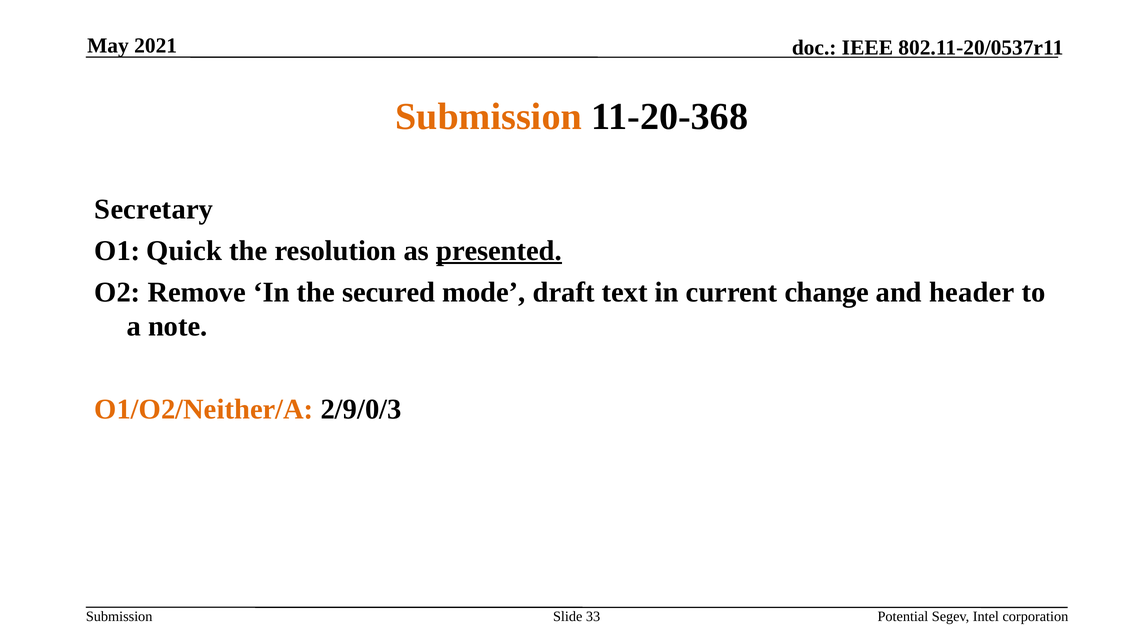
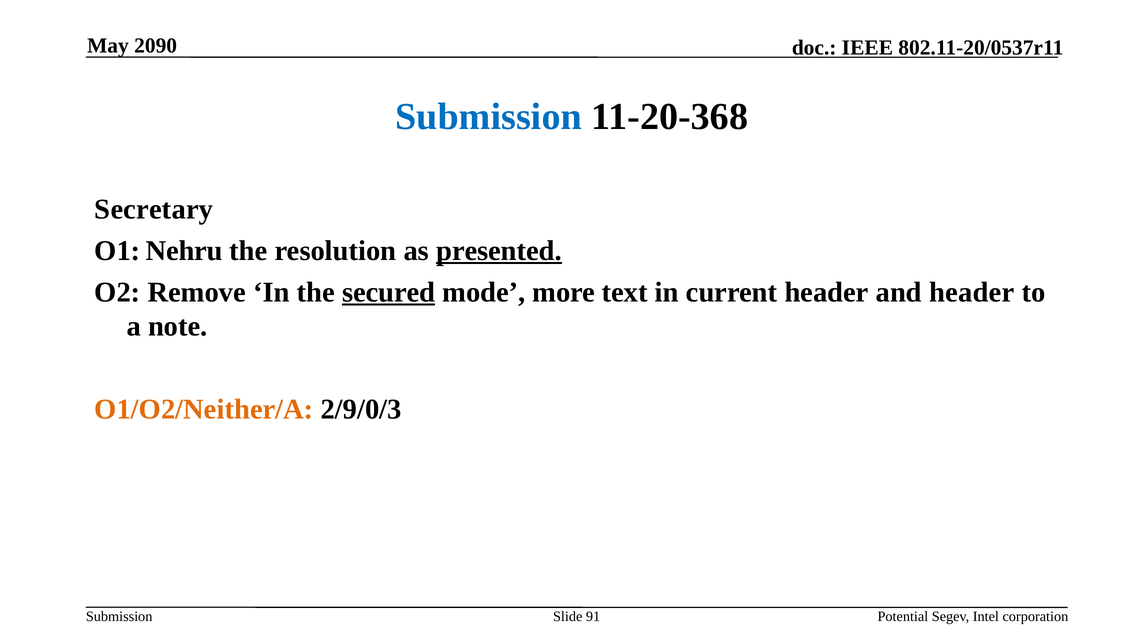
2021: 2021 -> 2090 (156, 45)
Submission colour: orange -> blue (489, 117)
Quick: Quick -> Nehru (184, 251)
secured underline: none -> present (389, 292)
draft: draft -> more (564, 292)
current change: change -> header (827, 292)
33: 33 -> 91 (593, 617)
